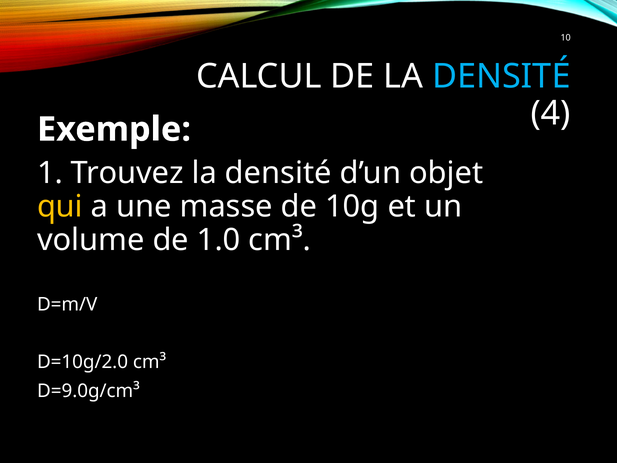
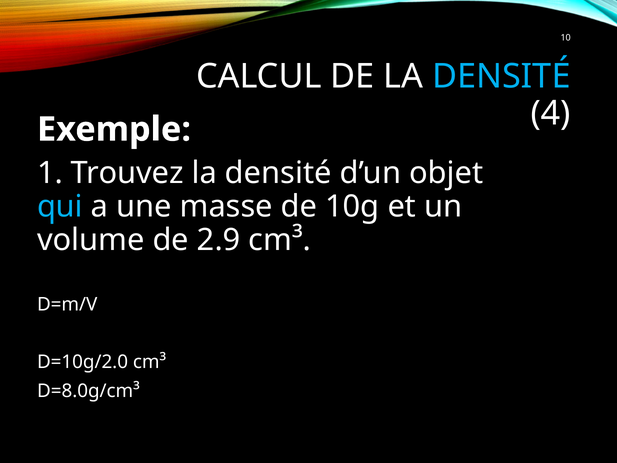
qui colour: yellow -> light blue (60, 206)
1.0: 1.0 -> 2.9 (219, 240)
D=9.0g/cm³: D=9.0g/cm³ -> D=8.0g/cm³ (88, 391)
